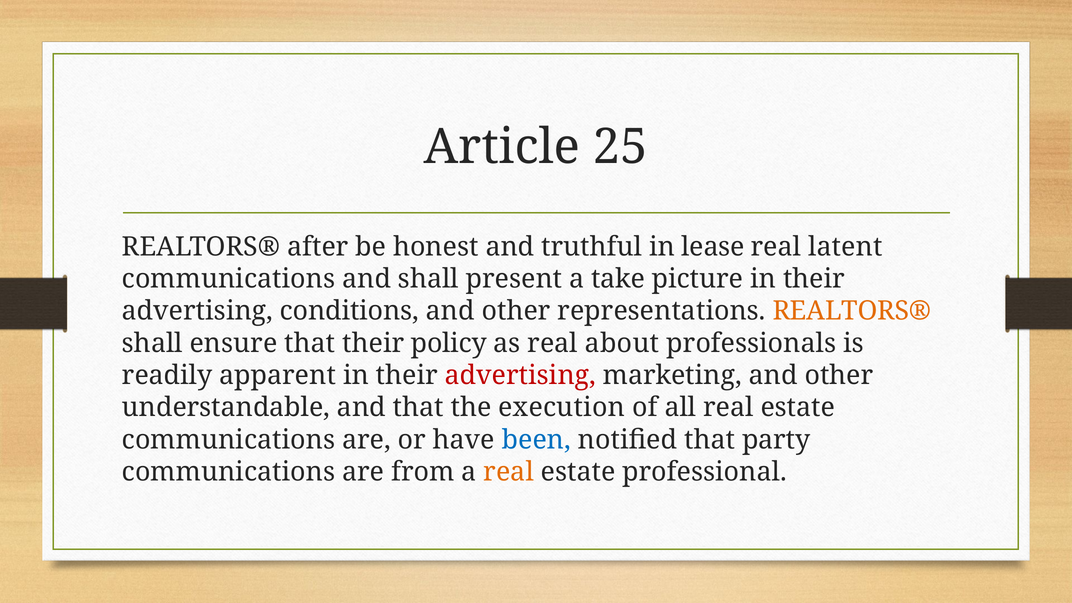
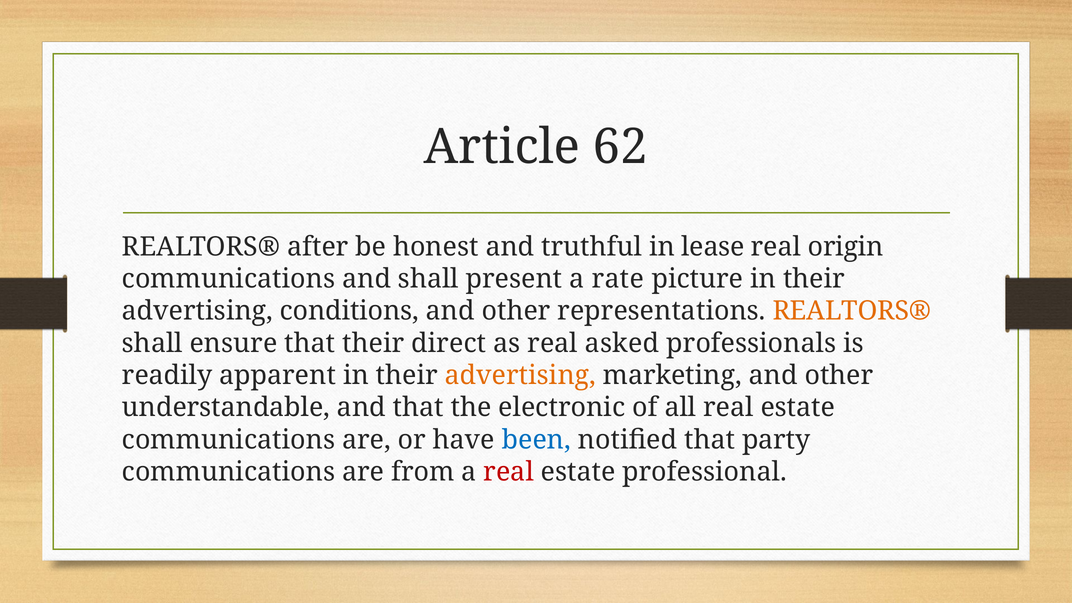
25: 25 -> 62 (620, 147)
latent: latent -> origin (846, 247)
take: take -> rate (618, 279)
policy: policy -> direct (449, 343)
about: about -> asked (622, 343)
advertising colour: red -> orange (520, 375)
execution: execution -> electronic (562, 408)
real colour: orange -> red (509, 472)
